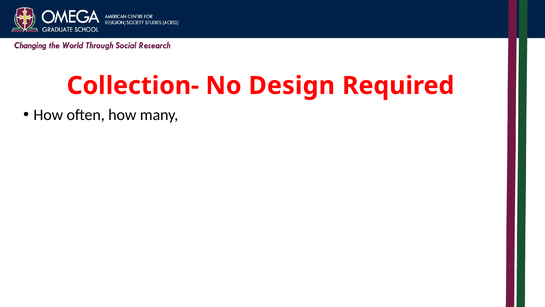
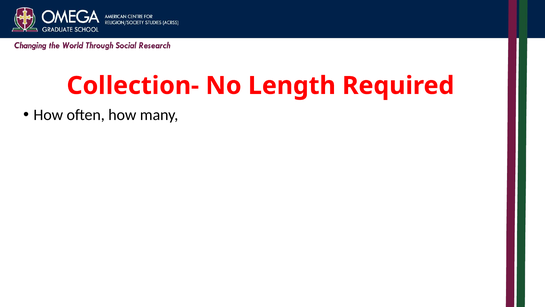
Design: Design -> Length (292, 86)
